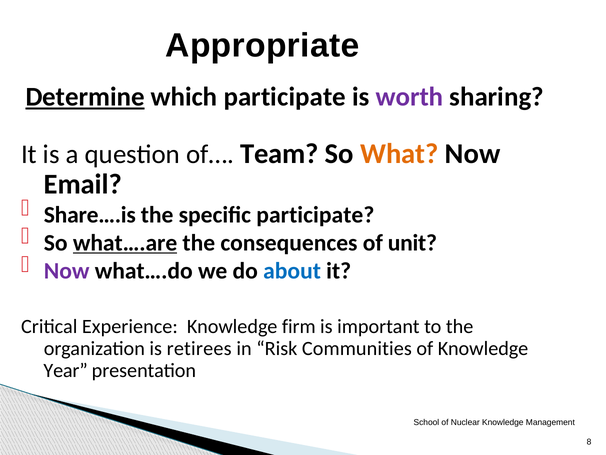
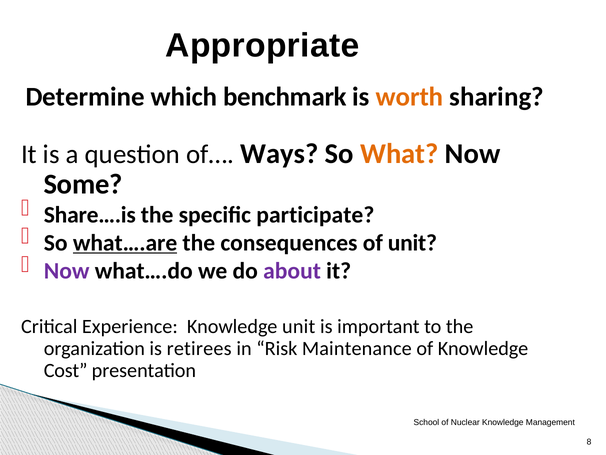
Determine underline: present -> none (85, 97)
which participate: participate -> benchmark (285, 97)
worth colour: purple -> orange (410, 97)
Team: Team -> Ways (279, 153)
Email: Email -> Some (83, 184)
about colour: blue -> purple (292, 271)
Knowledge firm: firm -> unit (299, 326)
Communities: Communities -> Maintenance (357, 348)
Year: Year -> Cost (66, 370)
